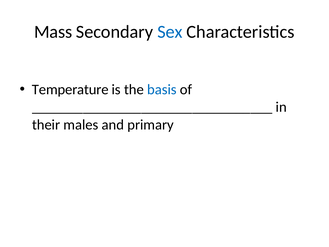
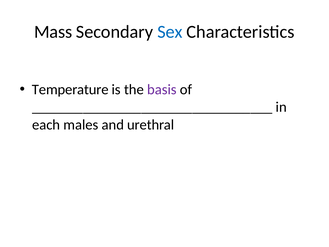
basis colour: blue -> purple (162, 89)
their: their -> each (46, 125)
primary: primary -> urethral (151, 125)
